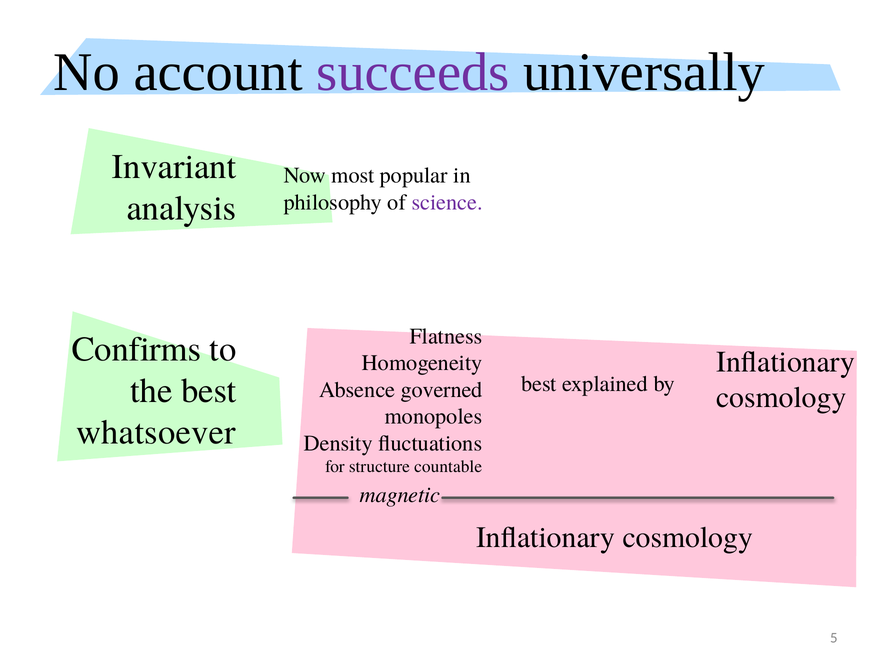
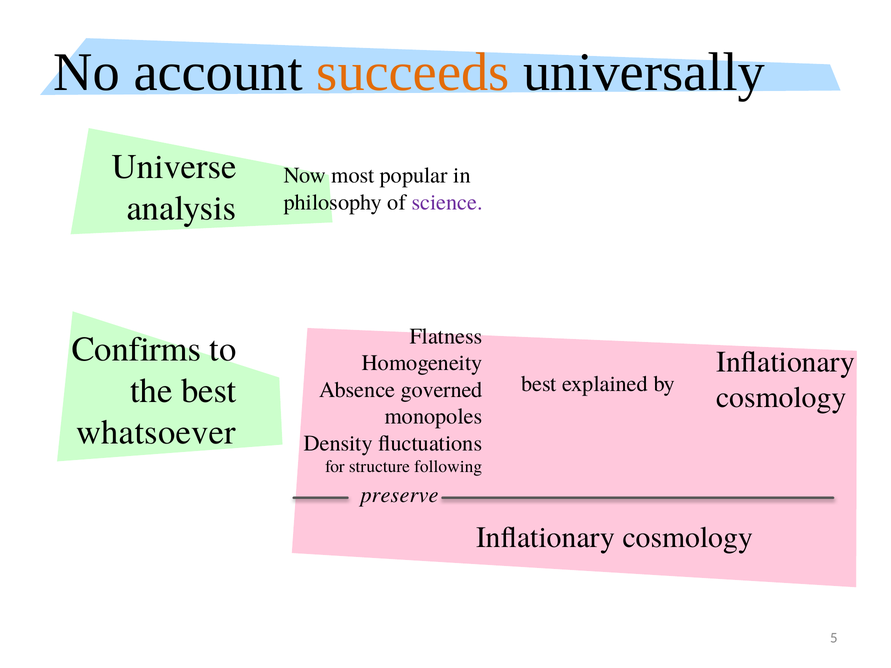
succeeds colour: purple -> orange (413, 72)
Invariant: Invariant -> Universe (174, 167)
countable: countable -> following (448, 467)
magnetic: magnetic -> preserve (400, 495)
